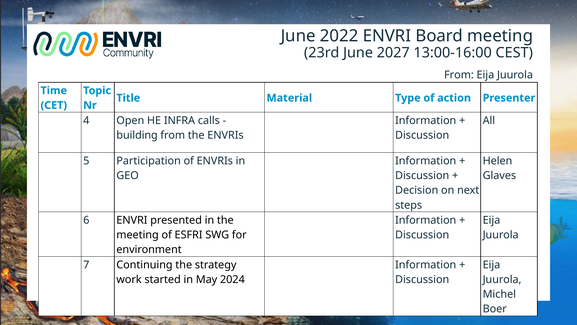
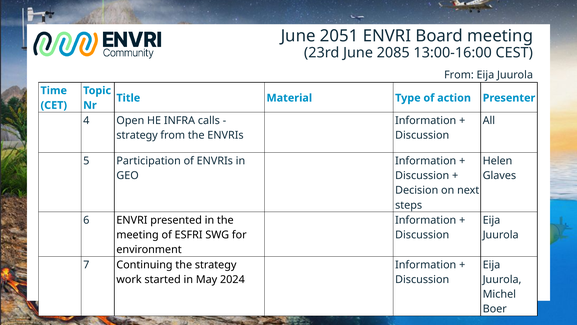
2022: 2022 -> 2051 (339, 36)
2027: 2027 -> 2085 (393, 53)
building: building -> strategy (137, 135)
